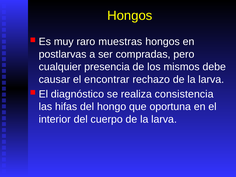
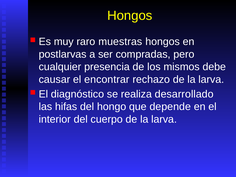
consistencia: consistencia -> desarrollado (184, 94)
oportuna: oportuna -> depende (170, 107)
